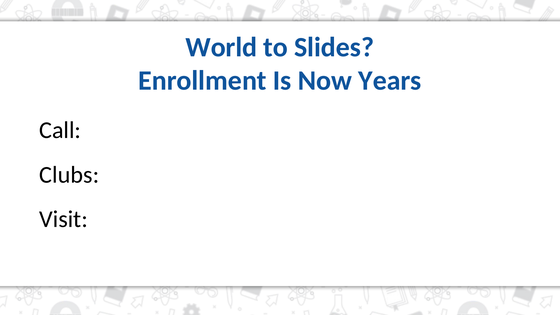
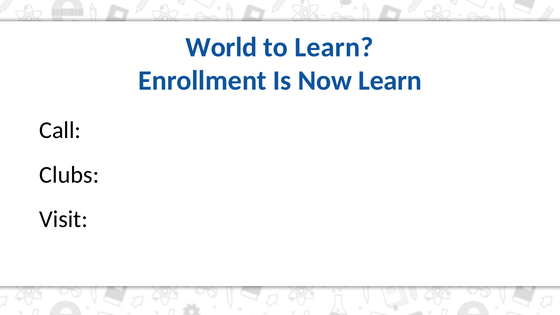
to Slides: Slides -> Learn (334, 47)
Now Years: Years -> Learn (390, 81)
